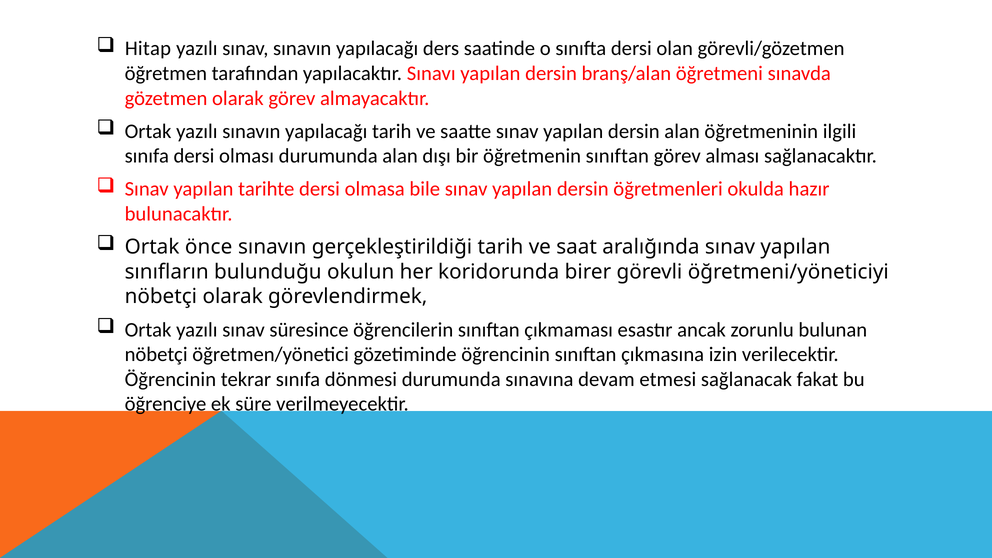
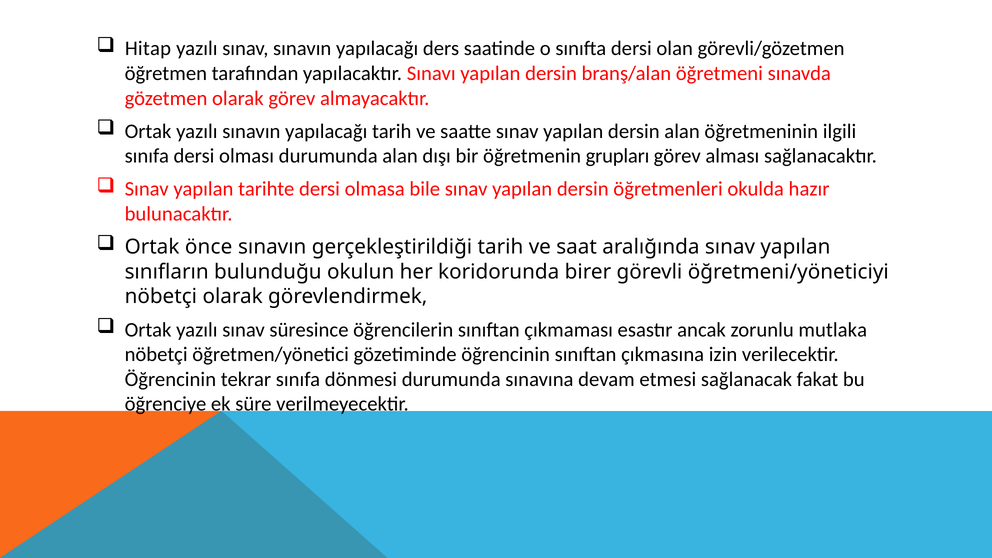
öğretmenin sınıftan: sınıftan -> grupları (618, 156)
bulunan: bulunan -> mutlaka (833, 330)
